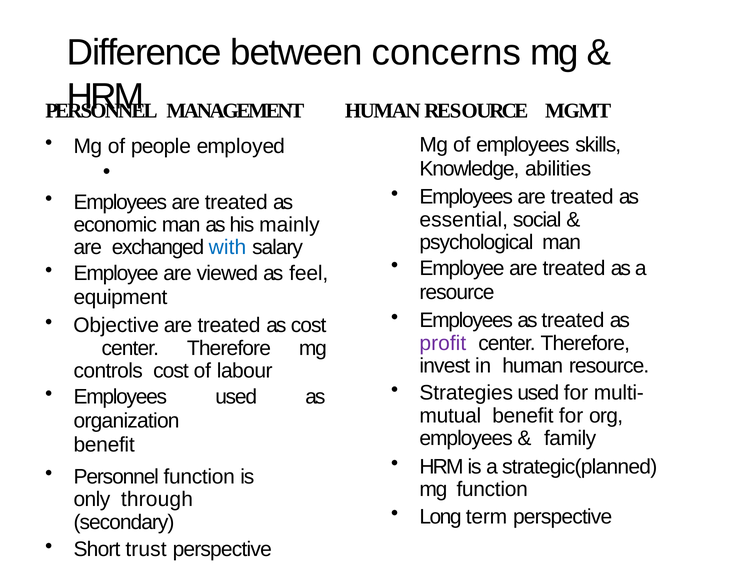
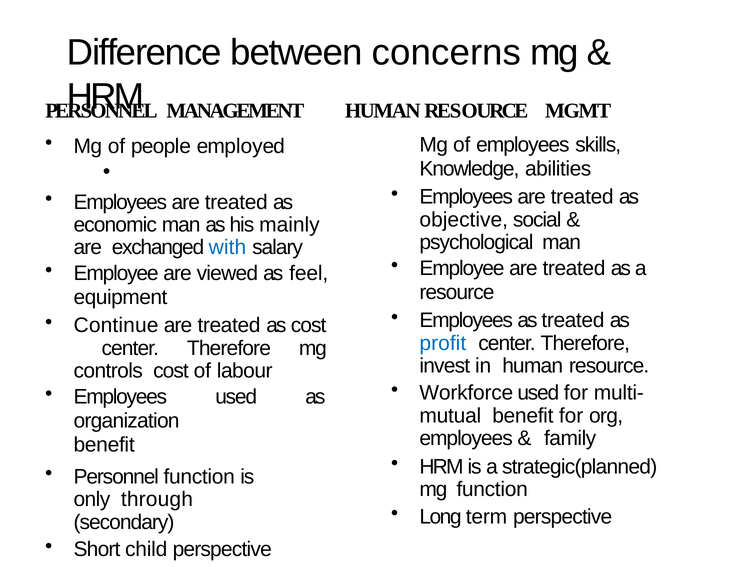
essential: essential -> objective (464, 219)
Objective: Objective -> Continue (116, 325)
profit colour: purple -> blue (443, 343)
Strategies: Strategies -> Workforce (466, 392)
trust: trust -> child (146, 549)
